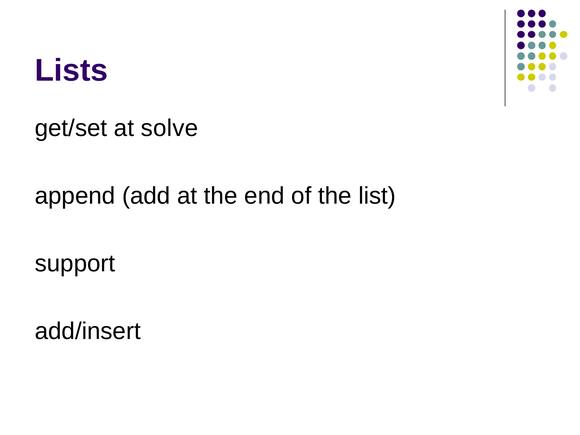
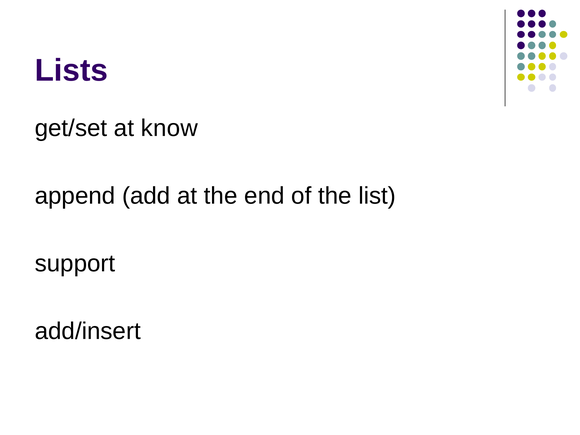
solve: solve -> know (170, 128)
